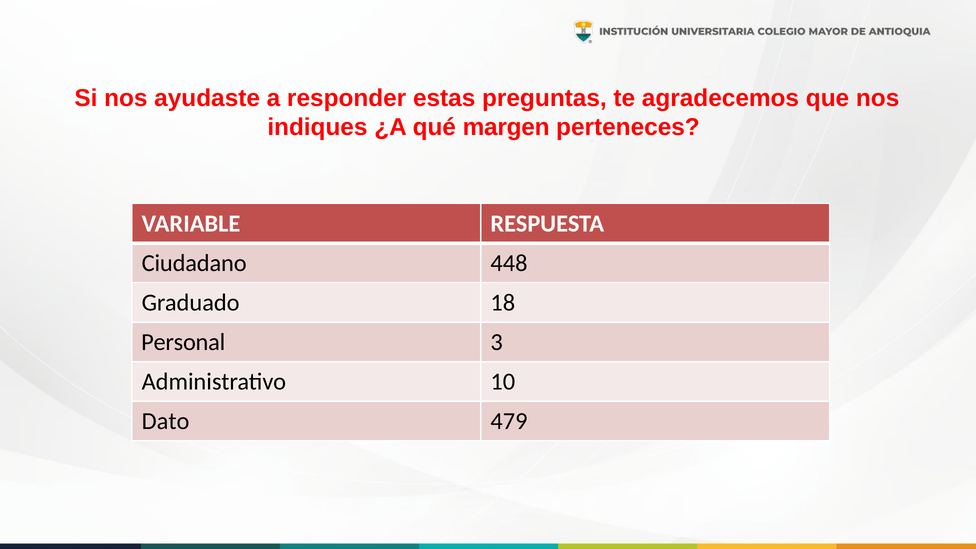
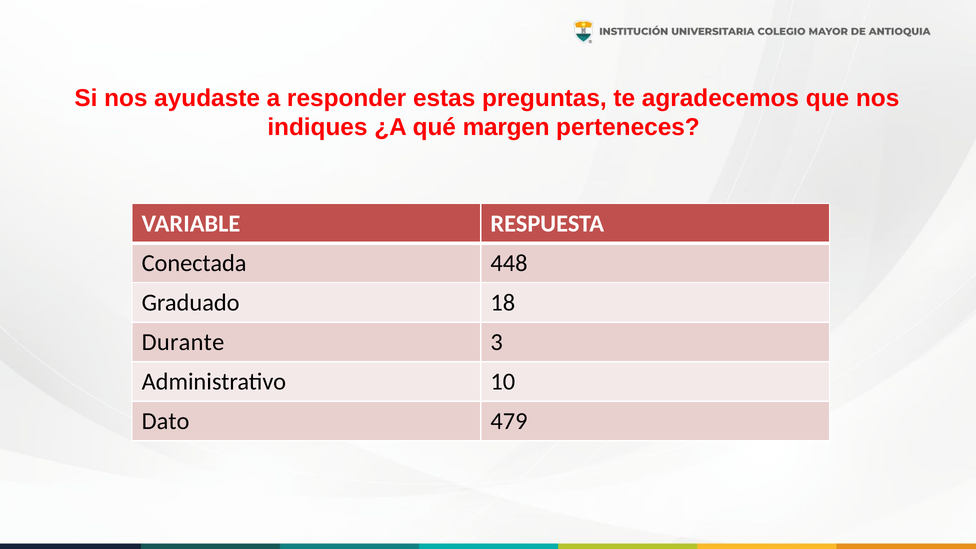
Ciudadano: Ciudadano -> Conectada (194, 263)
Personal: Personal -> Durante (183, 342)
